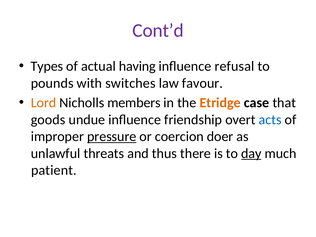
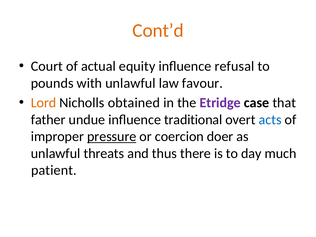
Cont’d colour: purple -> orange (158, 31)
Types: Types -> Court (47, 66)
having: having -> equity (137, 66)
with switches: switches -> unlawful (130, 83)
members: members -> obtained (134, 103)
Etridge colour: orange -> purple (220, 103)
goods: goods -> father (48, 120)
friendship: friendship -> traditional (193, 120)
day underline: present -> none (251, 153)
